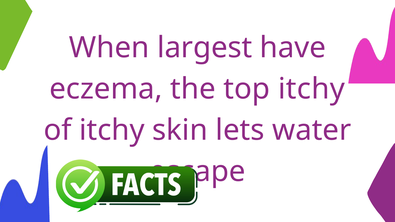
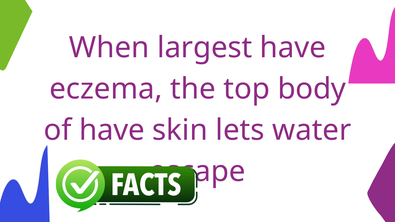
top itchy: itchy -> body (312, 89)
of itchy: itchy -> have (112, 130)
